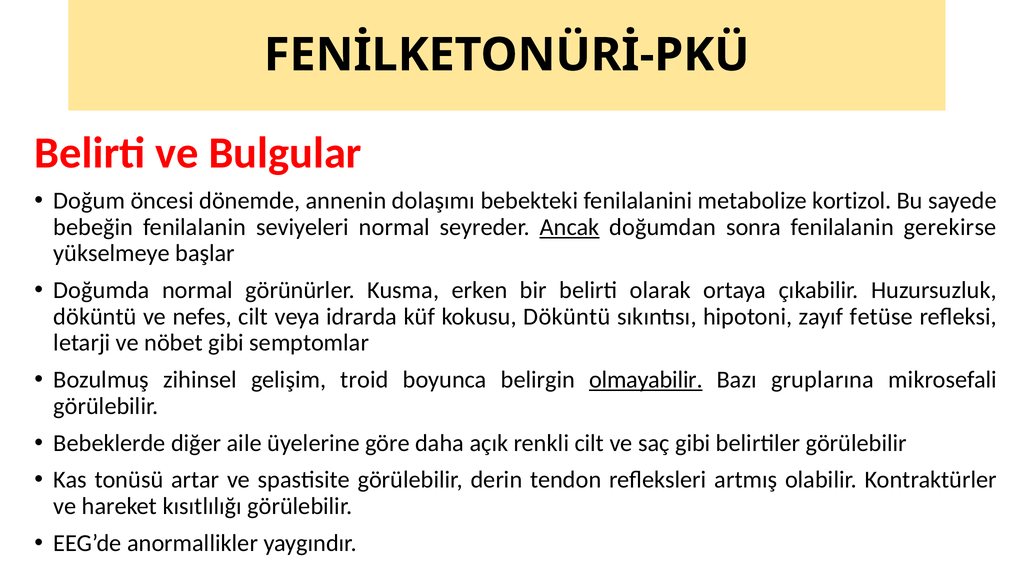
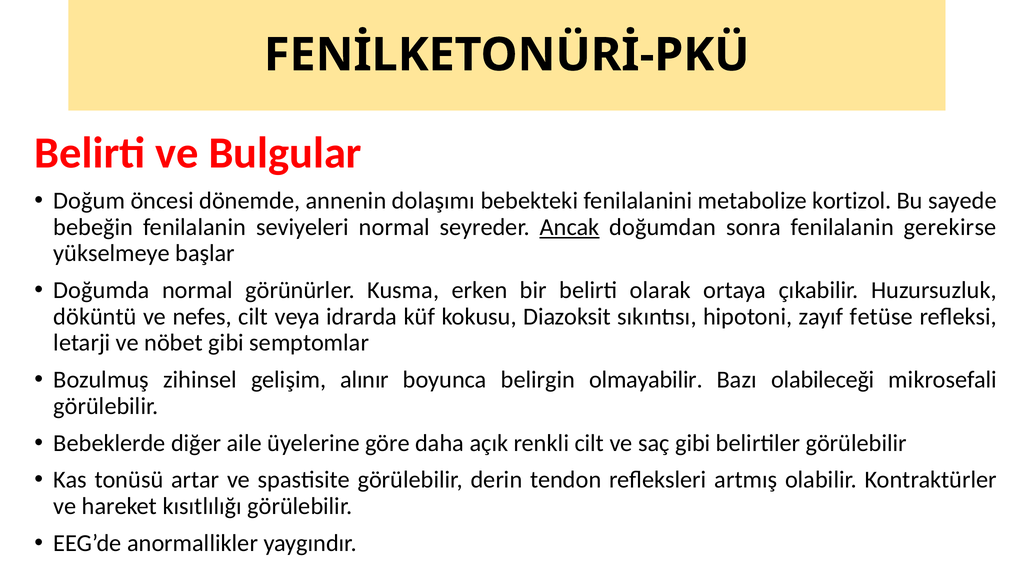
kokusu Döküntü: Döküntü -> Diazoksit (567, 317)
troid: troid -> alınır (365, 380)
olmayabilir underline: present -> none (646, 380)
gruplarına: gruplarına -> olabileceği (823, 380)
